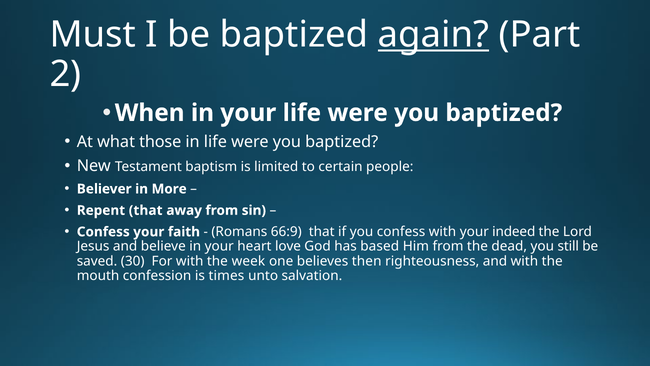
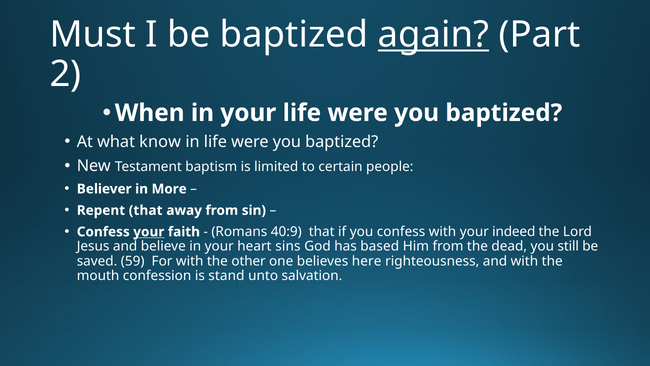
those: those -> know (160, 142)
your underline: none -> present (149, 232)
66:9: 66:9 -> 40:9 (286, 232)
love: love -> sins (288, 246)
30: 30 -> 59 (133, 261)
week: week -> other (249, 261)
then: then -> here (367, 261)
times: times -> stand (226, 276)
